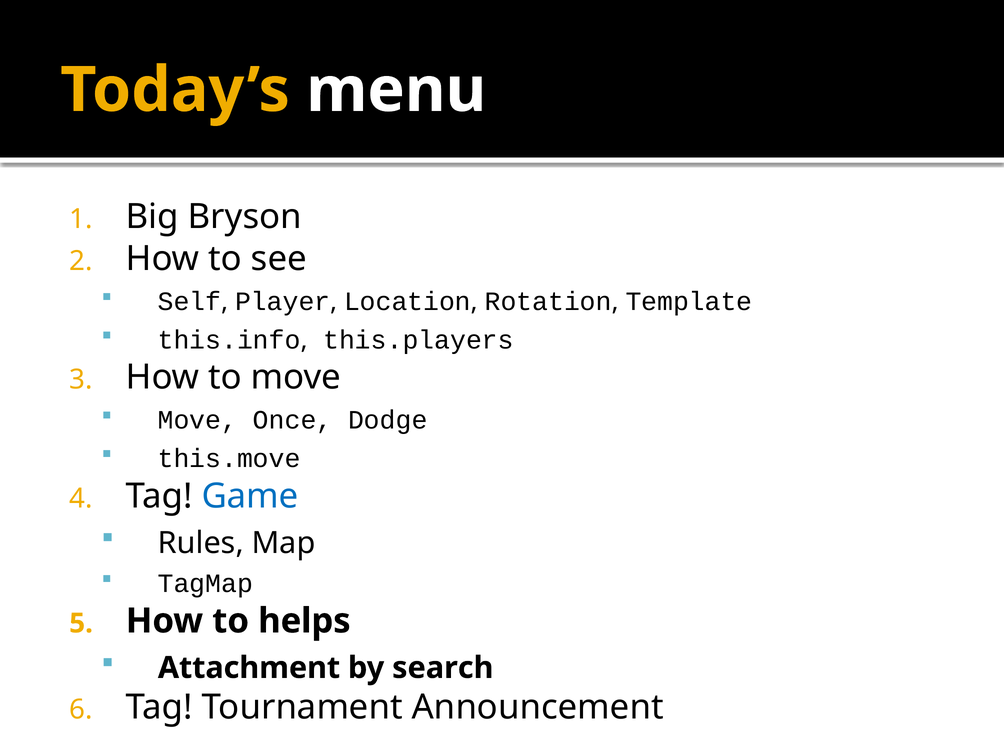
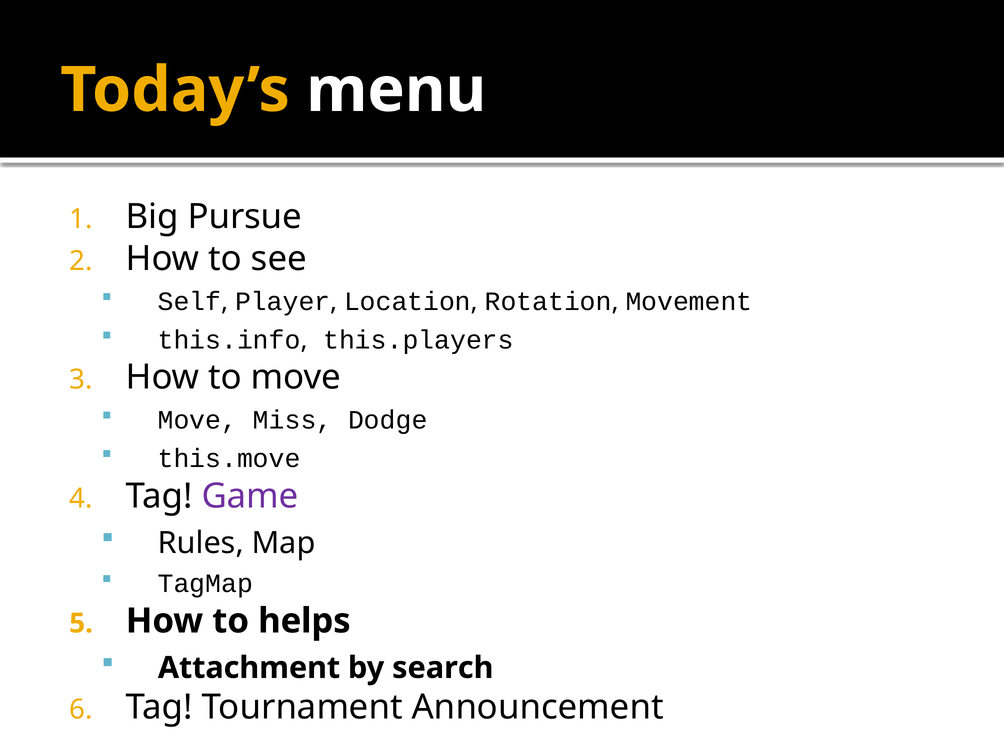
Bryson: Bryson -> Pursue (245, 217)
Template: Template -> Movement (689, 301)
Once: Once -> Miss (293, 420)
Game colour: blue -> purple (250, 496)
